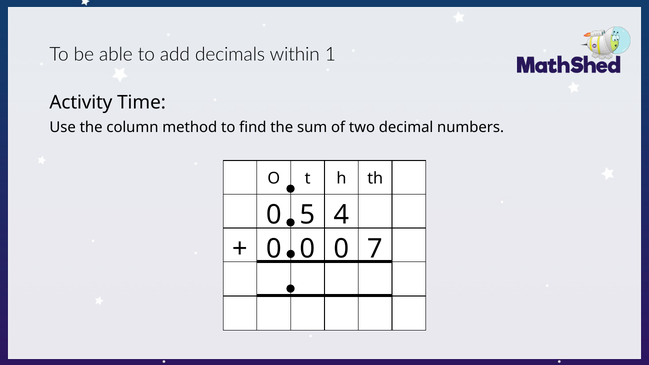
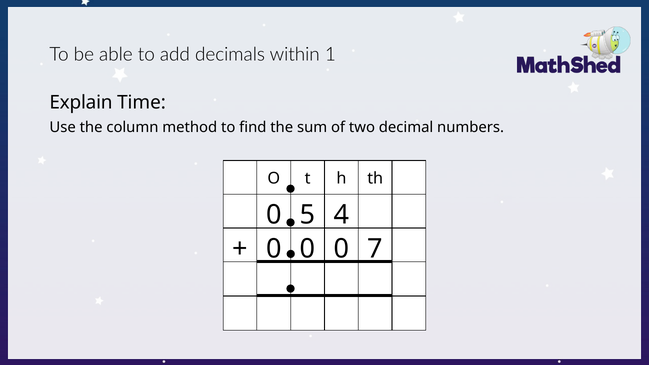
Activity: Activity -> Explain (81, 103)
